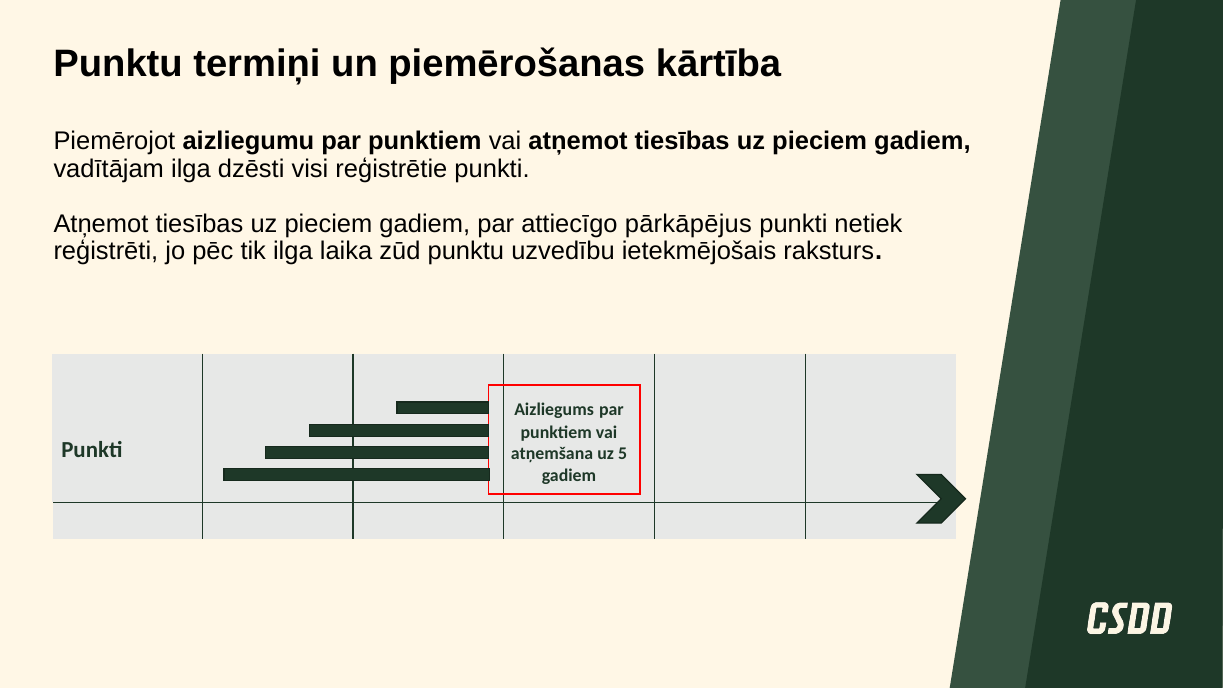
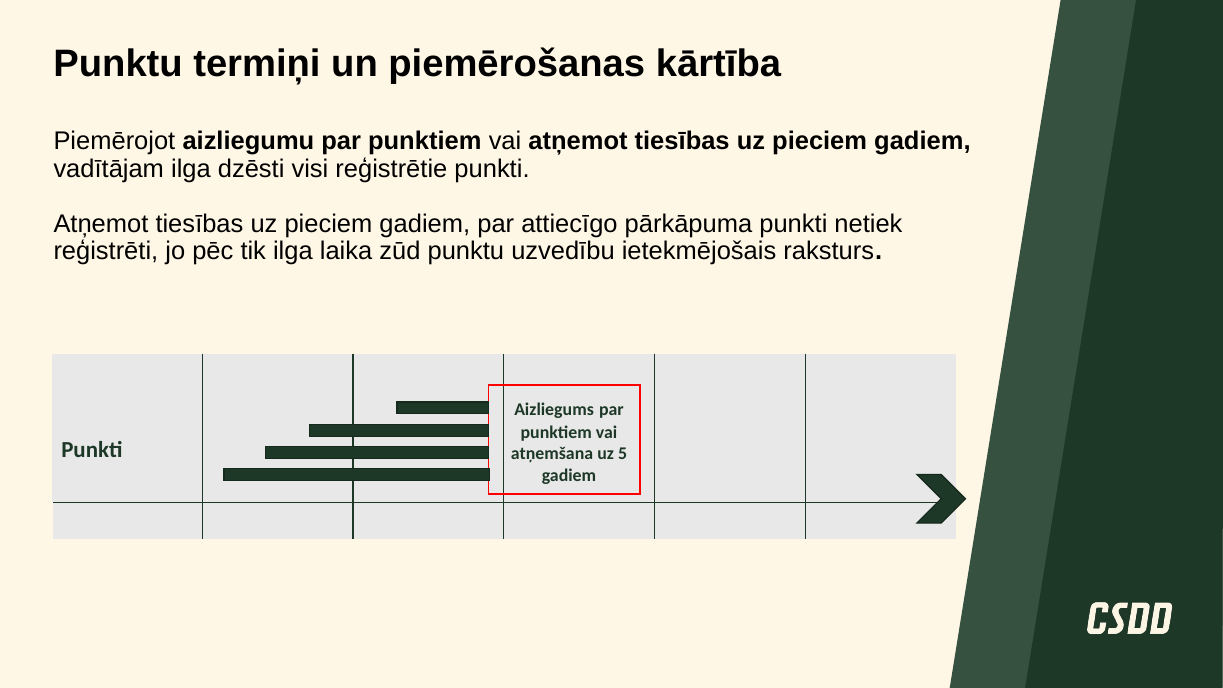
pārkāpējus: pārkāpējus -> pārkāpuma (688, 224)
